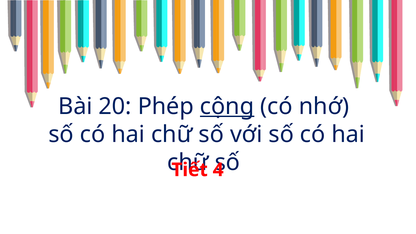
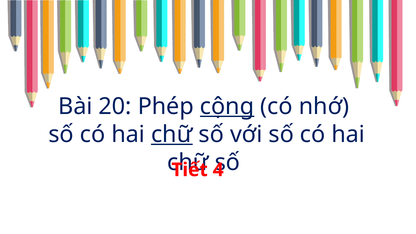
chữ underline: none -> present (172, 134)
